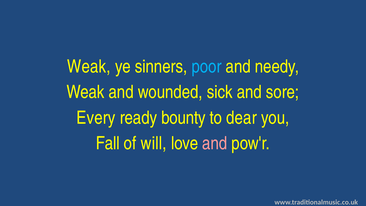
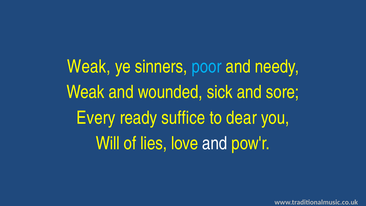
bounty: bounty -> suffice (183, 118)
Fall: Fall -> Will (108, 143)
will: will -> lies (154, 143)
and colour: pink -> white (215, 143)
